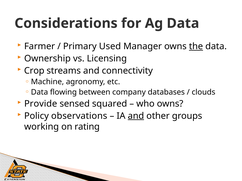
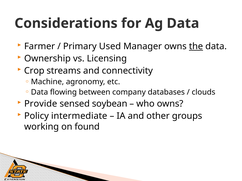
squared: squared -> soybean (110, 104)
observations: observations -> intermediate (79, 116)
and underline: present -> none (136, 116)
rating: rating -> found (87, 127)
